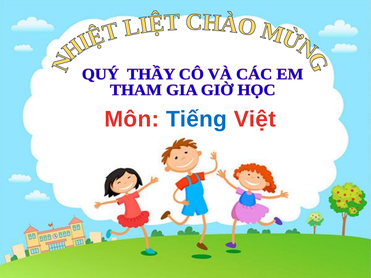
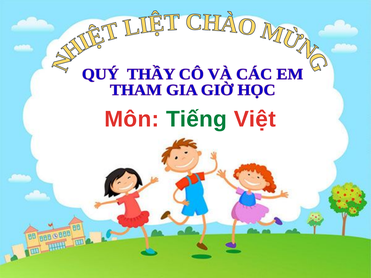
Tiếng colour: blue -> green (196, 119)
